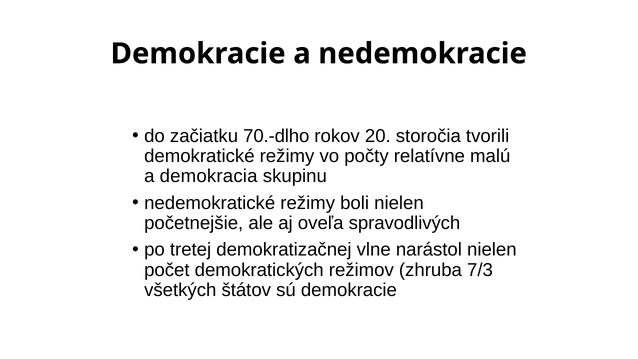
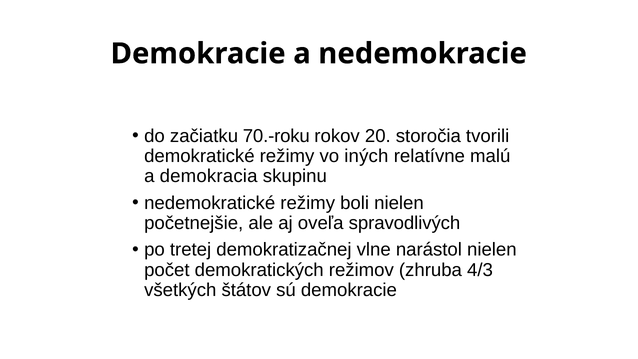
70.-dlho: 70.-dlho -> 70.-roku (276, 136)
počty: počty -> iných (366, 156)
7/3: 7/3 -> 4/3 (480, 270)
